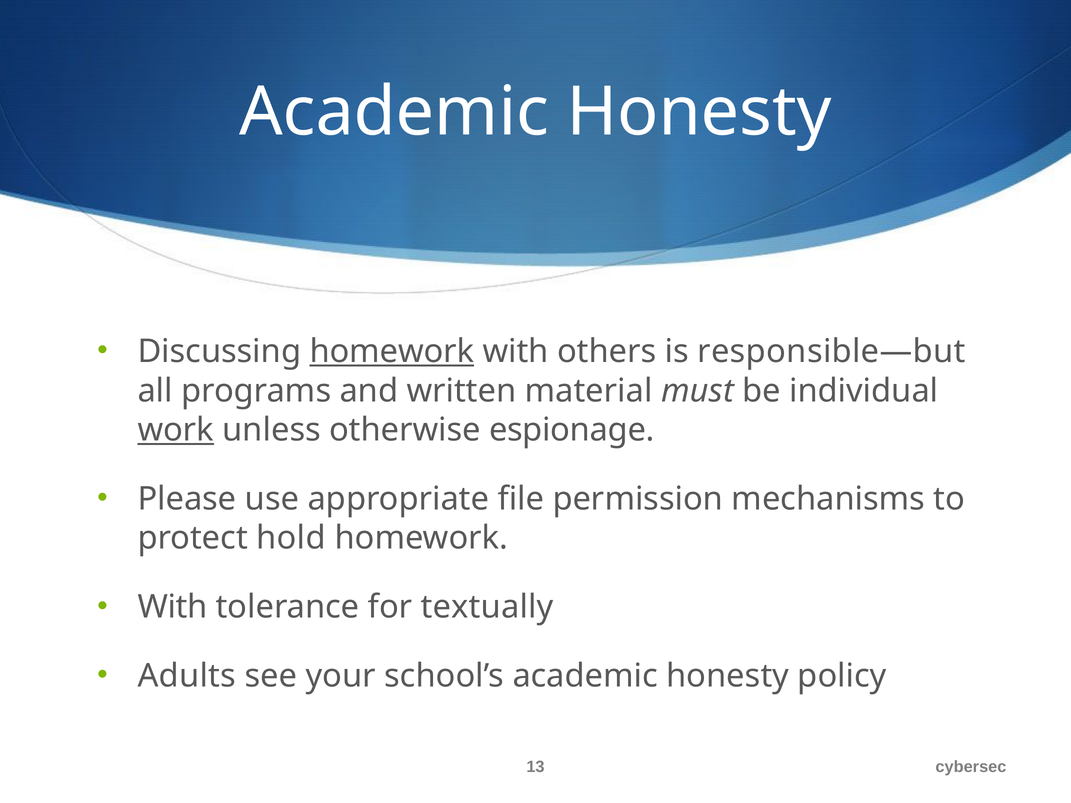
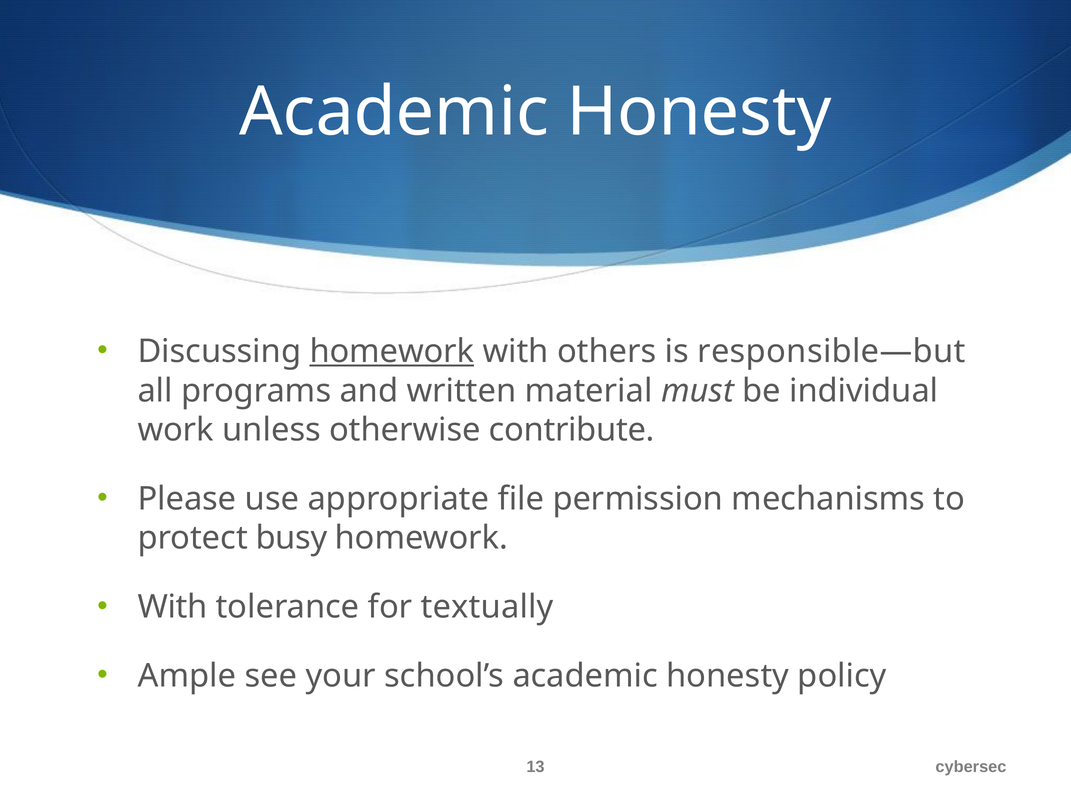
work underline: present -> none (176, 430)
espionage: espionage -> contribute (572, 430)
hold: hold -> busy (291, 538)
Adults: Adults -> Ample (187, 676)
